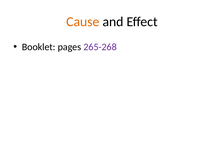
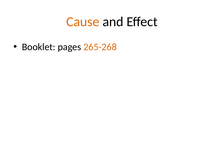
265-268 colour: purple -> orange (100, 47)
